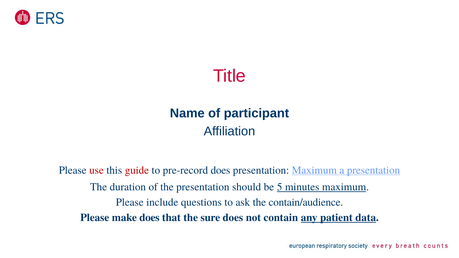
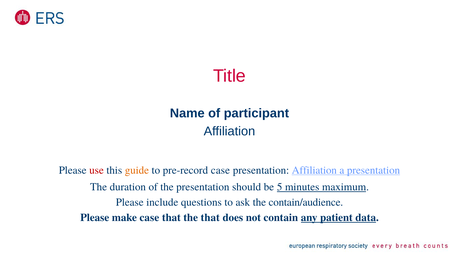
guide colour: red -> orange (137, 170)
pre-record does: does -> case (220, 170)
presentation Maximum: Maximum -> Affiliation (314, 170)
make does: does -> case (149, 218)
the sure: sure -> that (210, 218)
